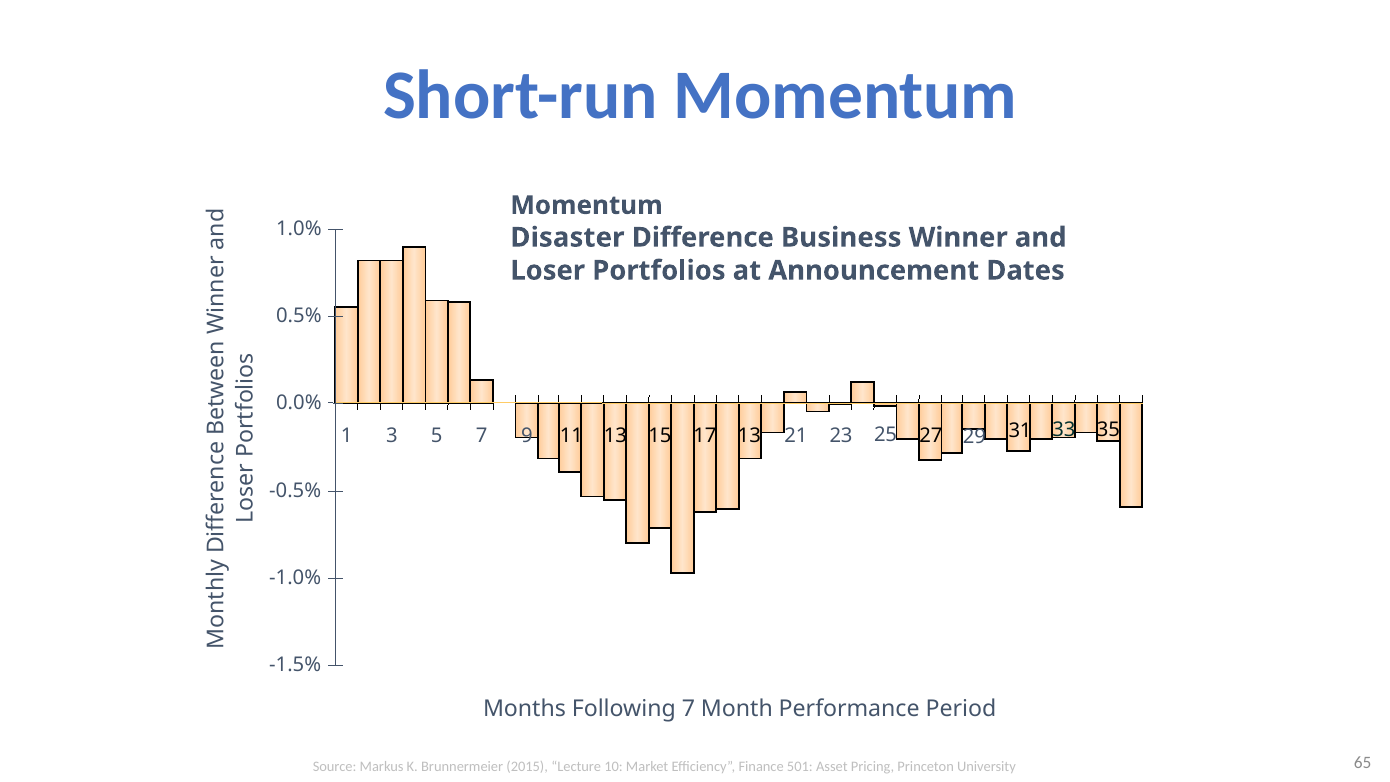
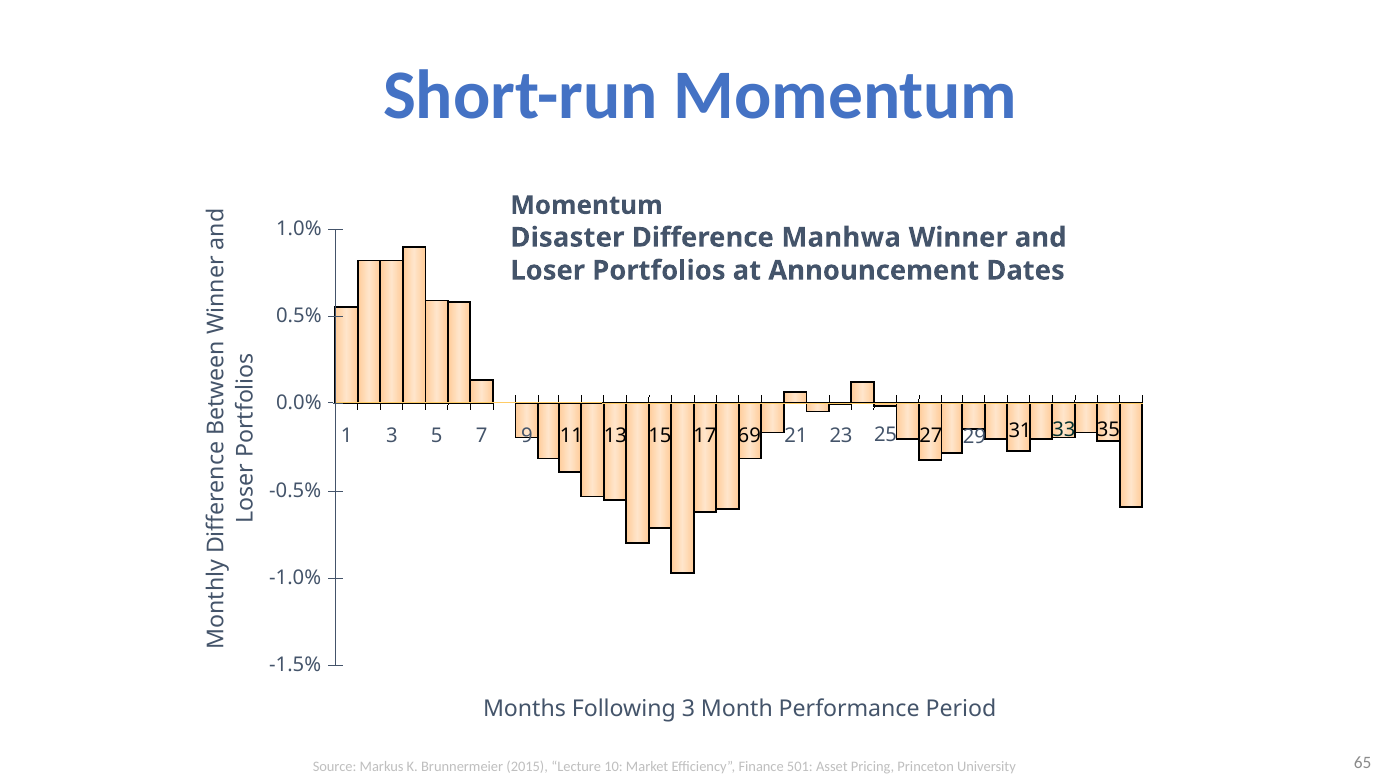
Business: Business -> Manhwa (841, 238)
17 13: 13 -> 69 (749, 436)
Following 7: 7 -> 3 (688, 709)
